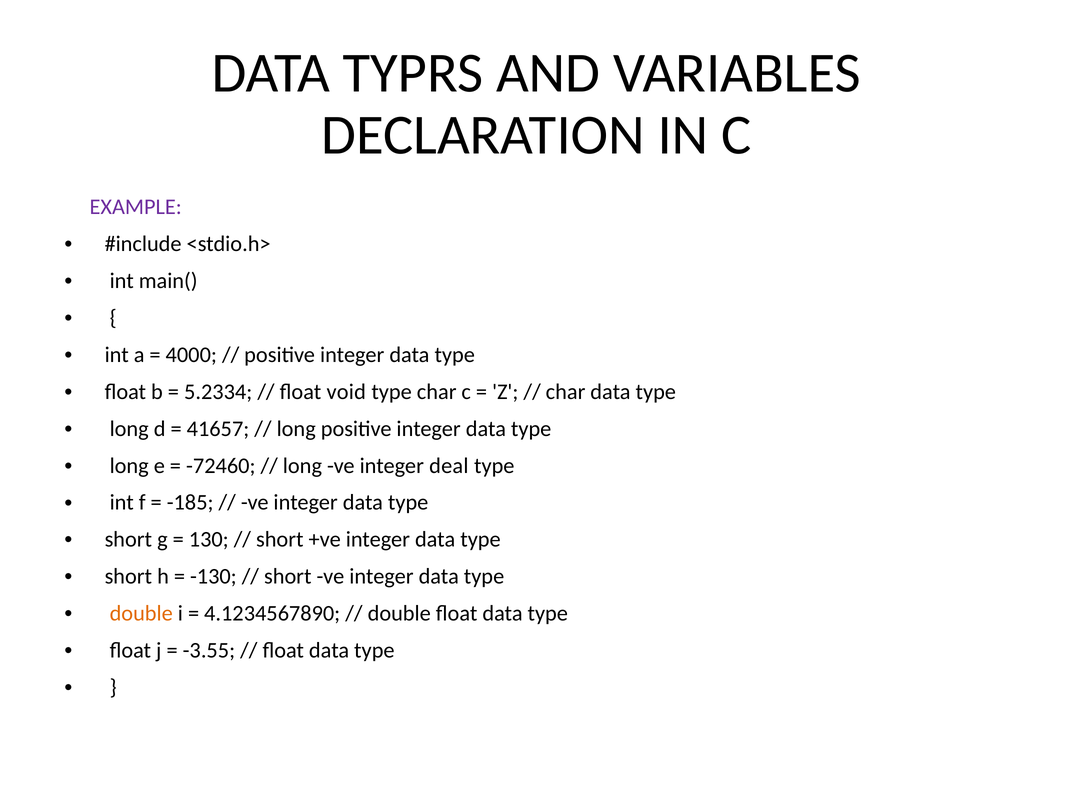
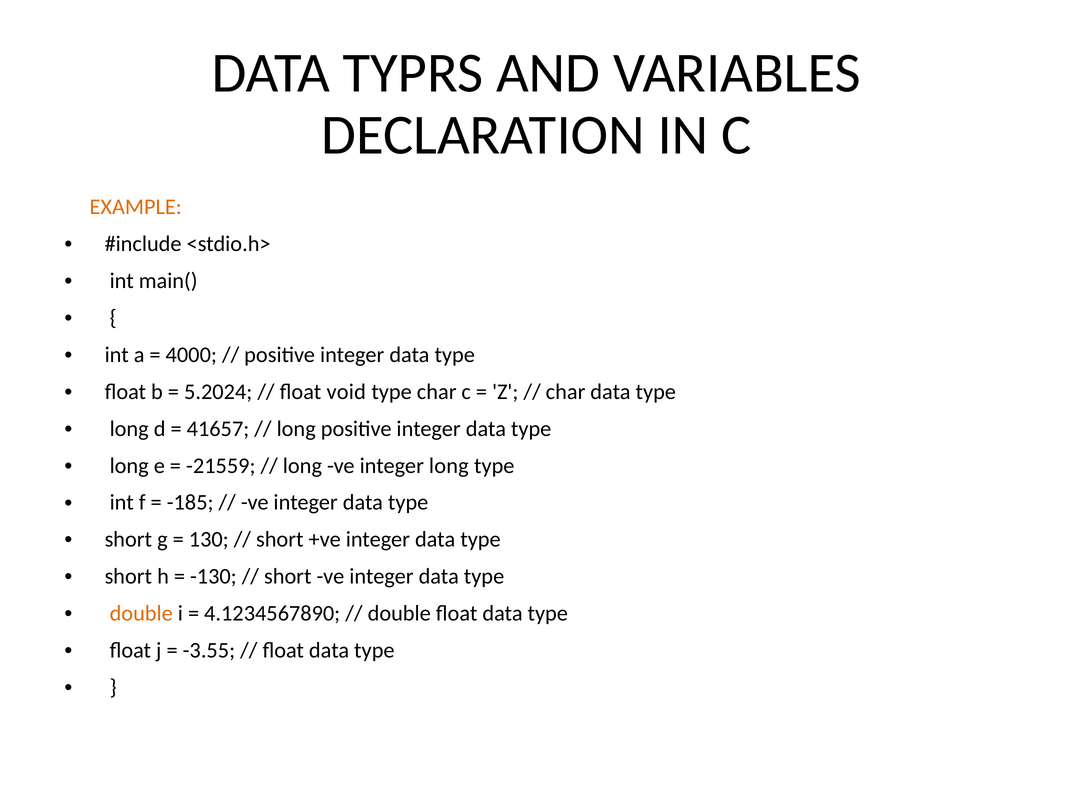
EXAMPLE colour: purple -> orange (136, 207)
5.2334: 5.2334 -> 5.2024 (218, 392)
-72460: -72460 -> -21559 (221, 466)
integer deal: deal -> long (449, 466)
